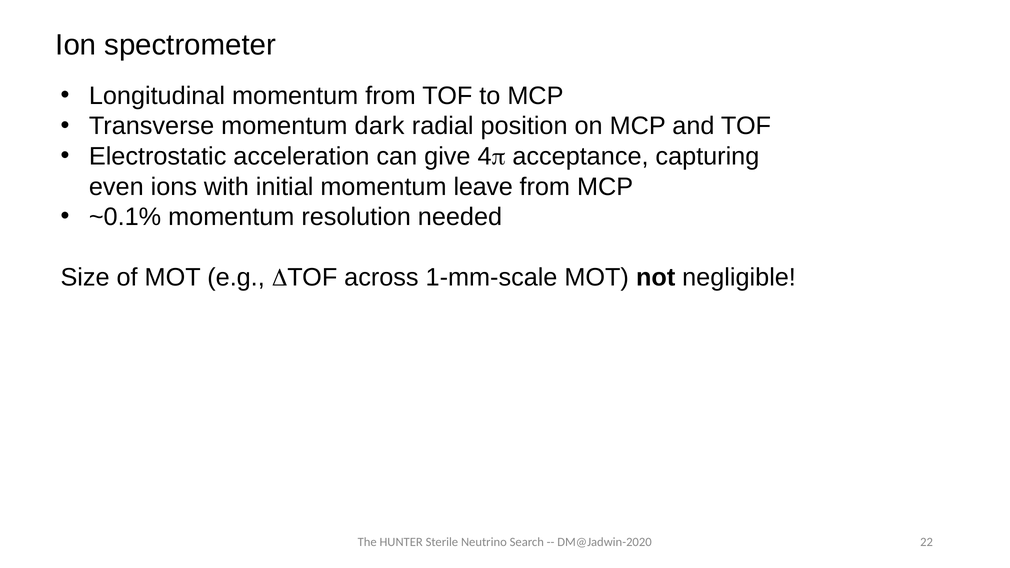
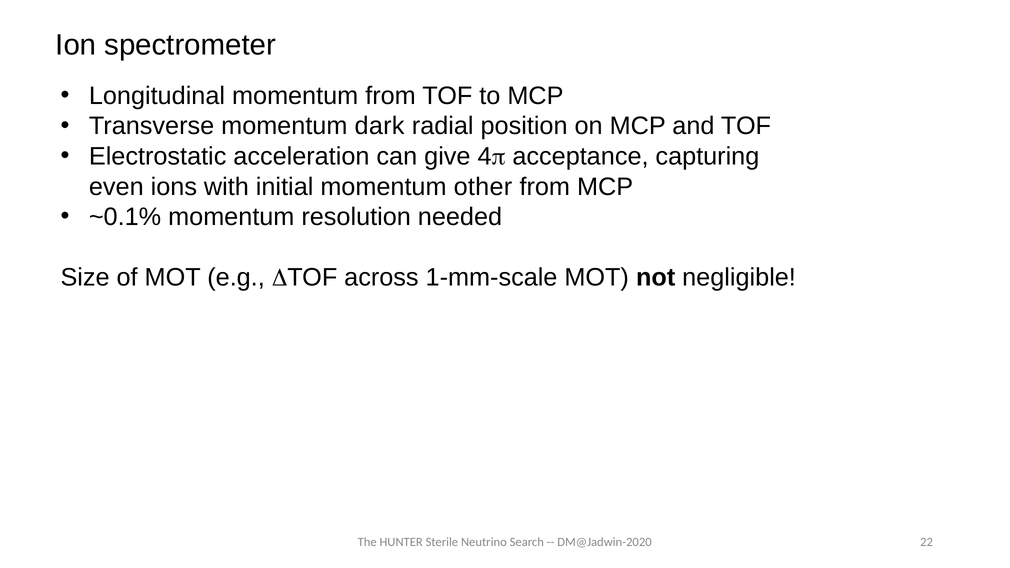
leave: leave -> other (483, 187)
